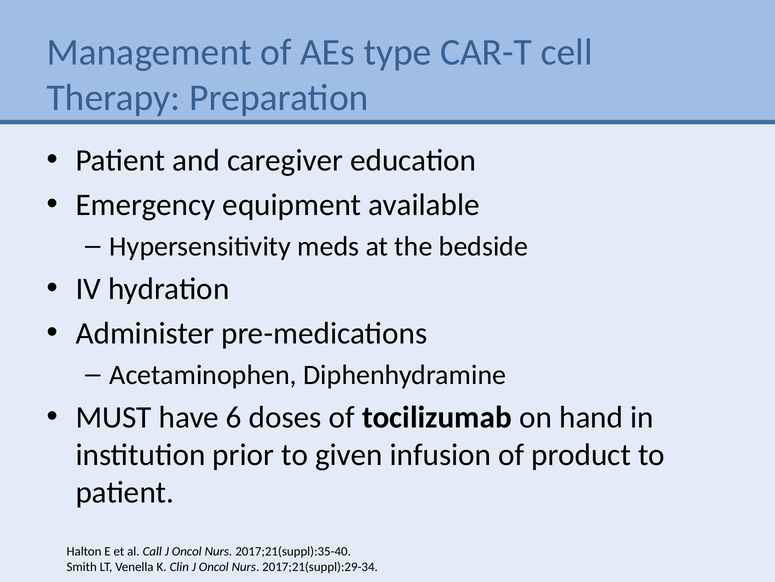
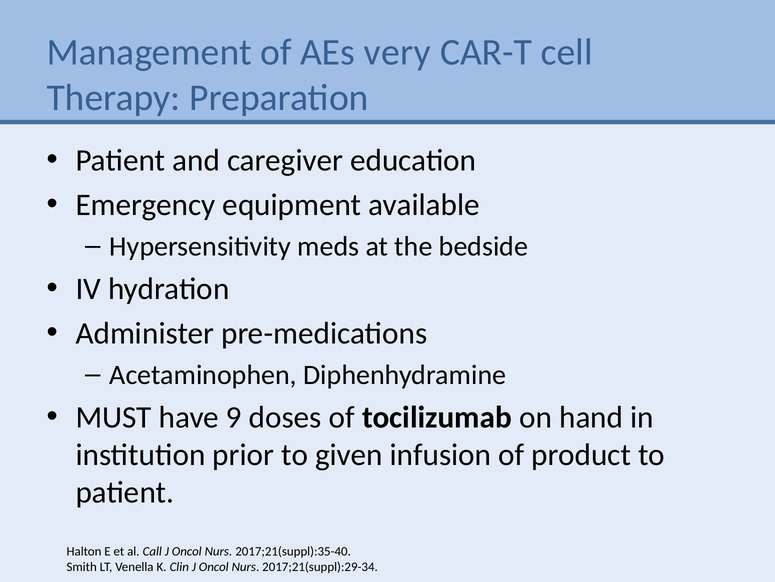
type: type -> very (397, 52)
6: 6 -> 9 (234, 417)
